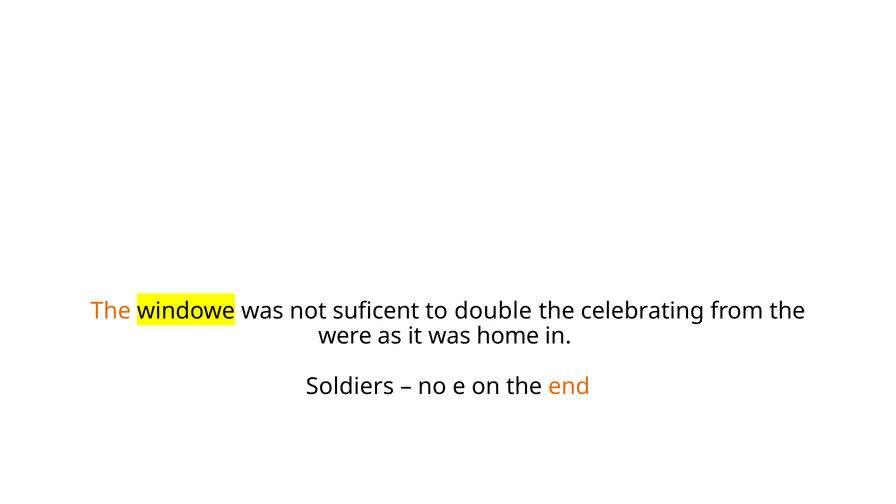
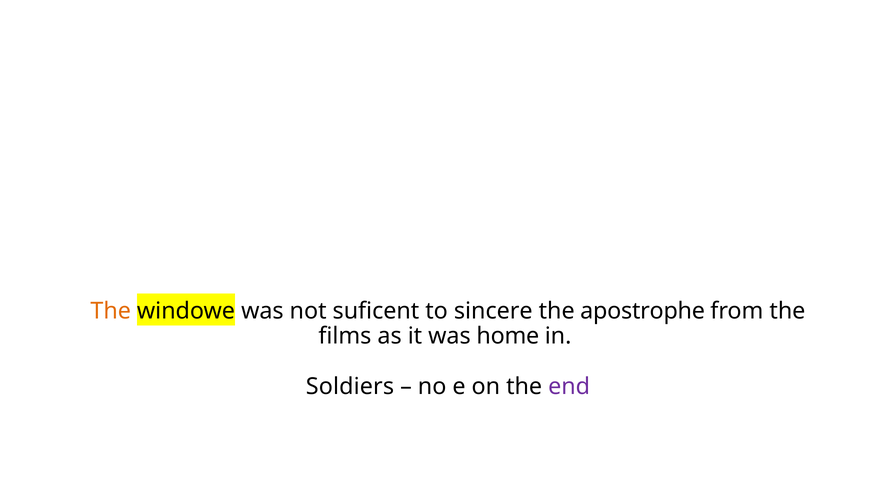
double: double -> sincere (493, 311)
celebrating: celebrating -> apostrophe (643, 311)
were: were -> films (345, 336)
end colour: orange -> purple (569, 386)
